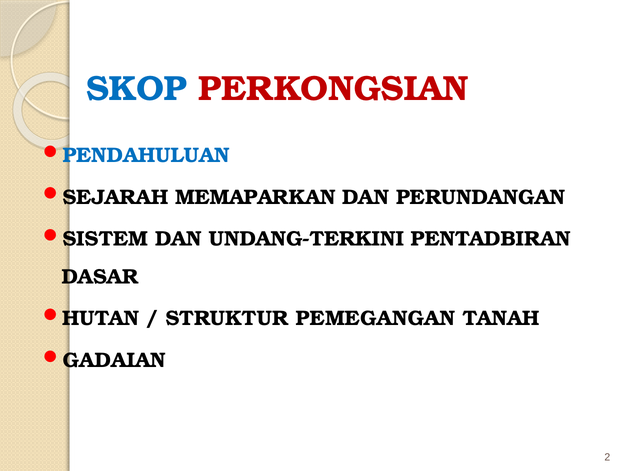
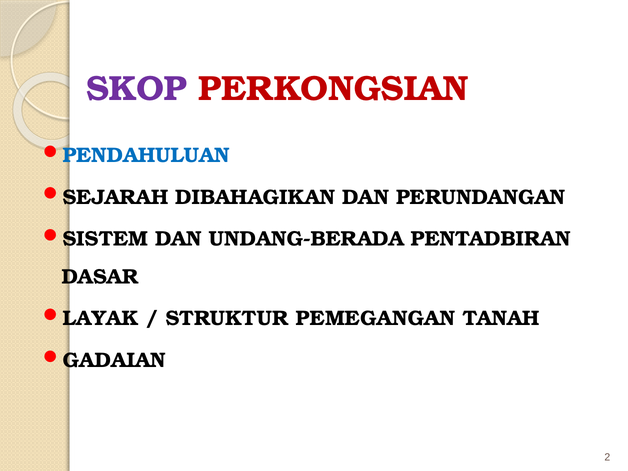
SKOP colour: blue -> purple (136, 89)
MEMAPARKAN: MEMAPARKAN -> DIBAHAGIKAN (255, 197)
UNDANG-TERKINI: UNDANG-TERKINI -> UNDANG-BERADA (306, 239)
HUTAN: HUTAN -> LAYAK (101, 319)
